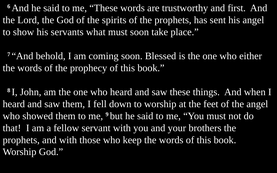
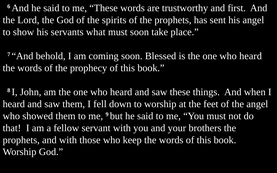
either: either -> heard (251, 56)
